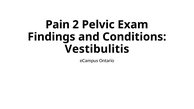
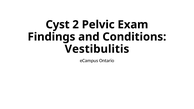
Pain: Pain -> Cyst (58, 25)
